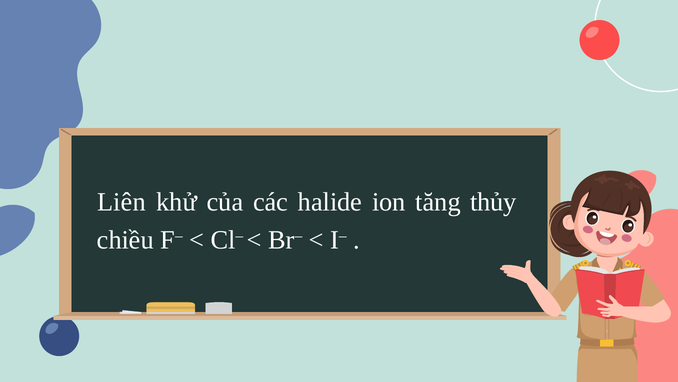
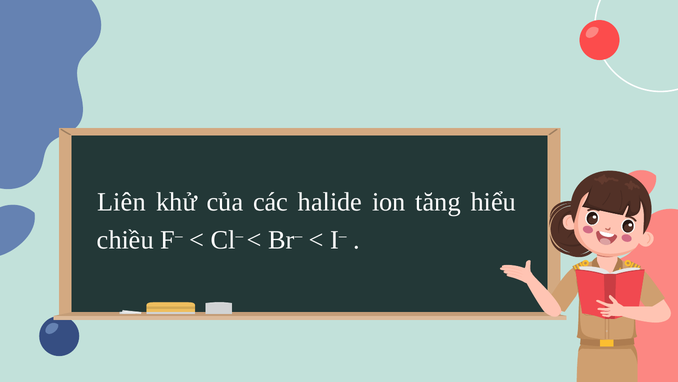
thủy: thủy -> hiểu (493, 202)
